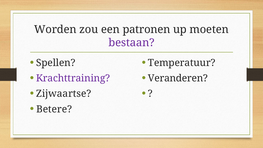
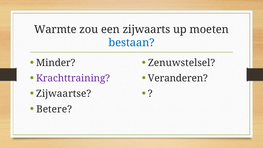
Worden: Worden -> Warmte (55, 30)
patronen: patronen -> zijwaarts (146, 30)
bestaan colour: purple -> blue (131, 43)
Spellen: Spellen -> Minder (56, 63)
Temperatuur: Temperatuur -> Zenuwstelsel (182, 63)
